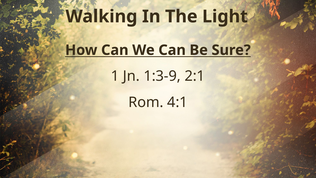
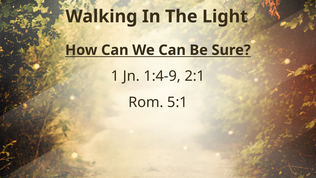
1:3-9: 1:3-9 -> 1:4-9 (162, 76)
4:1: 4:1 -> 5:1 (177, 102)
